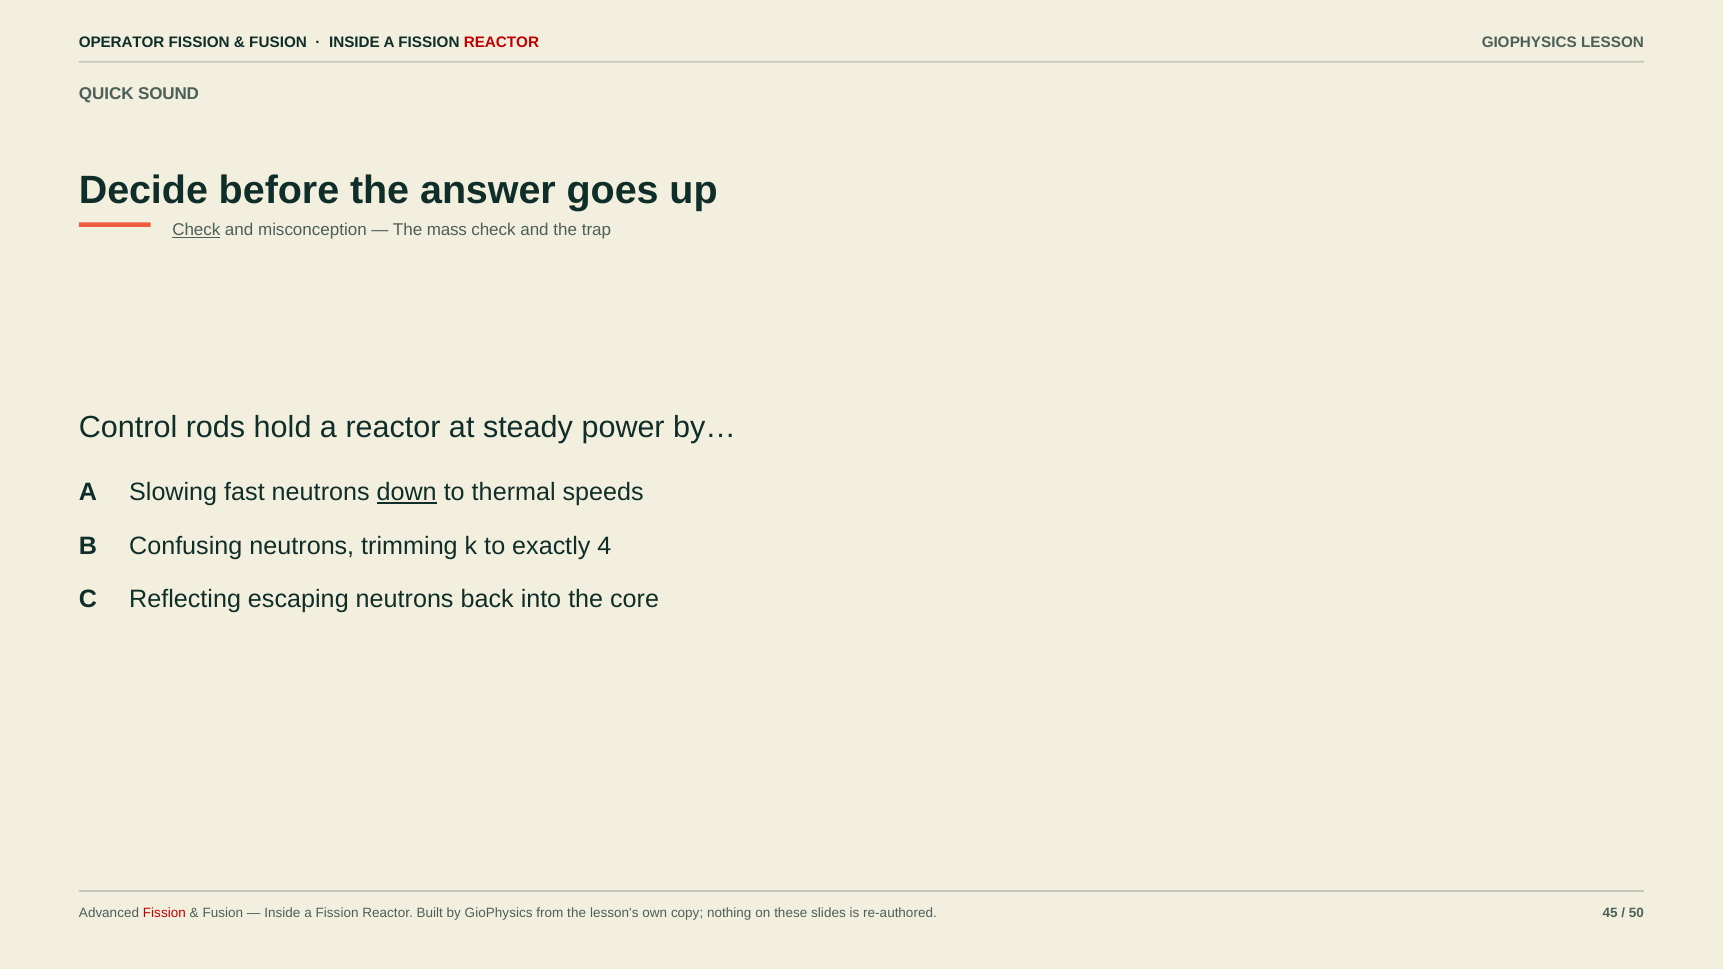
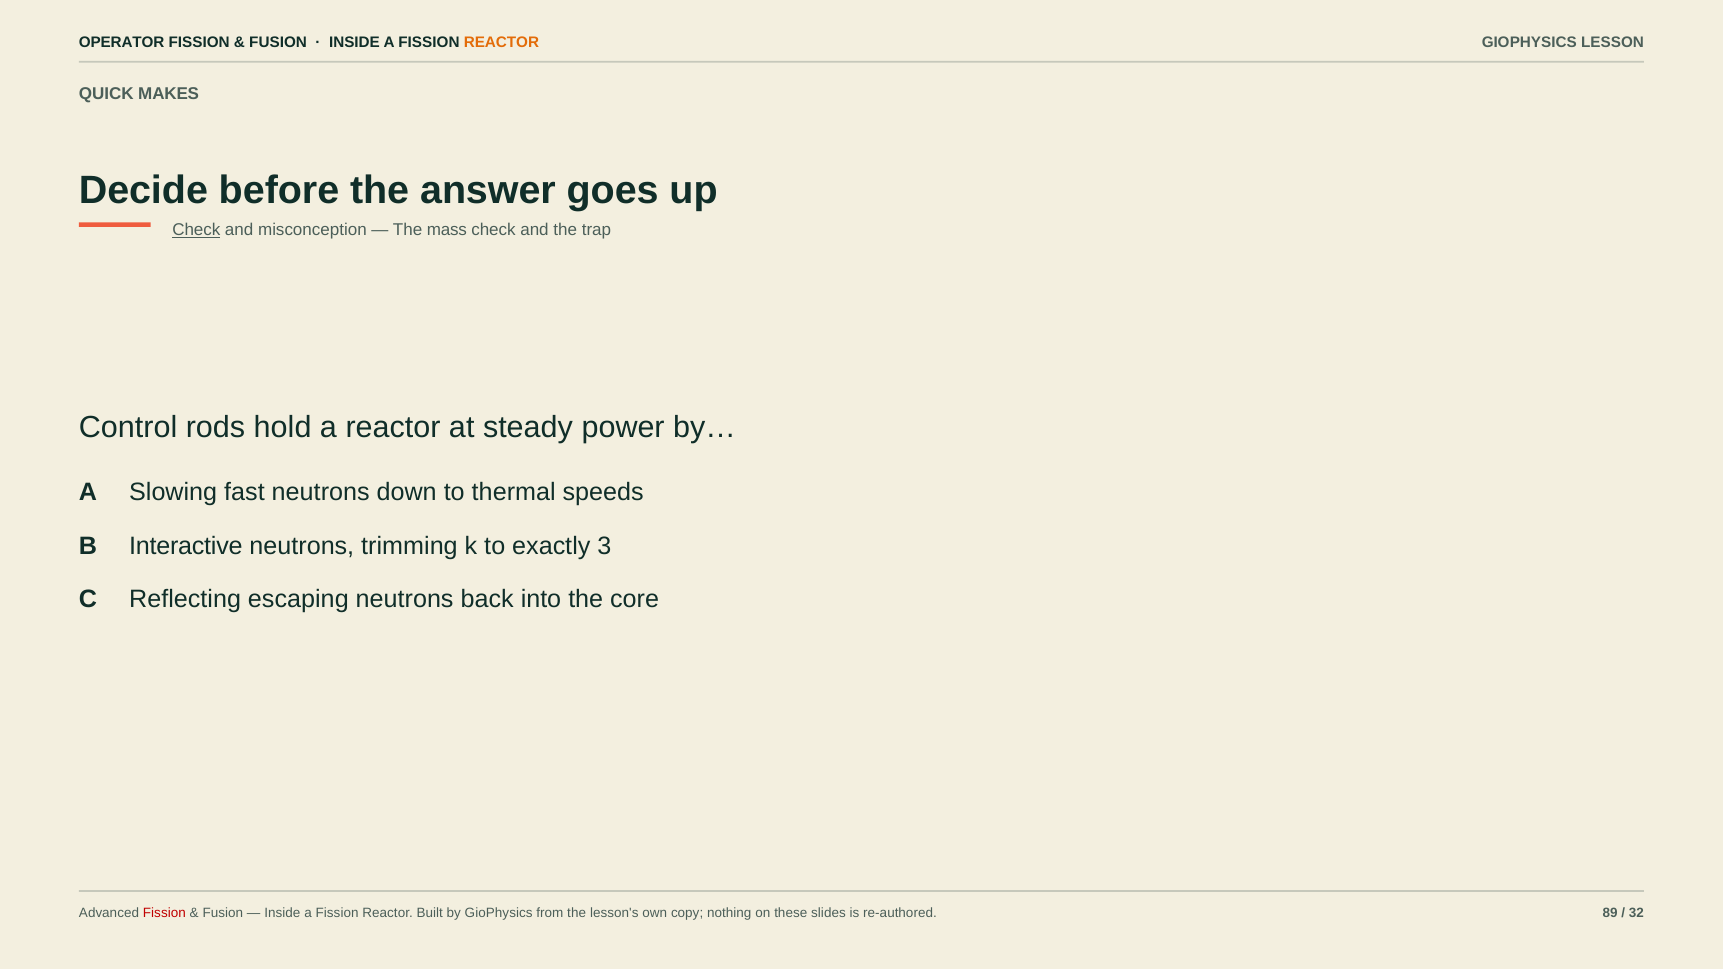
REACTOR colour: red -> orange (501, 42)
SOUND: SOUND -> MAKES (169, 94)
down underline: present -> none (407, 492)
Confusing: Confusing -> Interactive (186, 546)
4: 4 -> 3 (604, 546)
45: 45 -> 89 (1610, 914)
50: 50 -> 32 (1636, 914)
